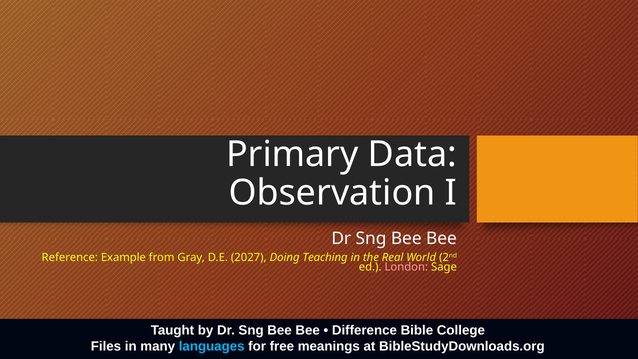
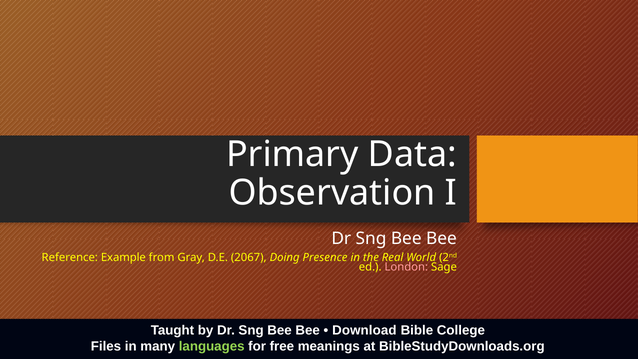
2027: 2027 -> 2067 (249, 257)
Teaching: Teaching -> Presence (325, 257)
Difference: Difference -> Download (364, 330)
languages colour: light blue -> light green (212, 346)
